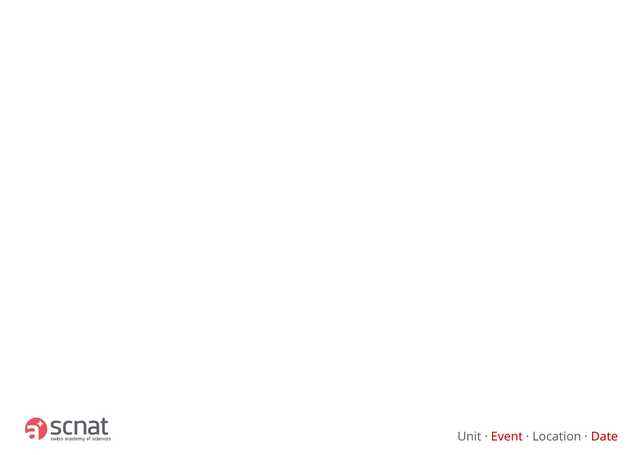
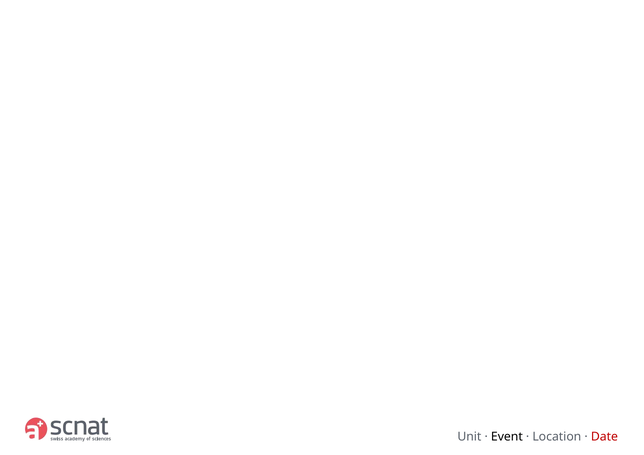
Event colour: red -> black (507, 437)
